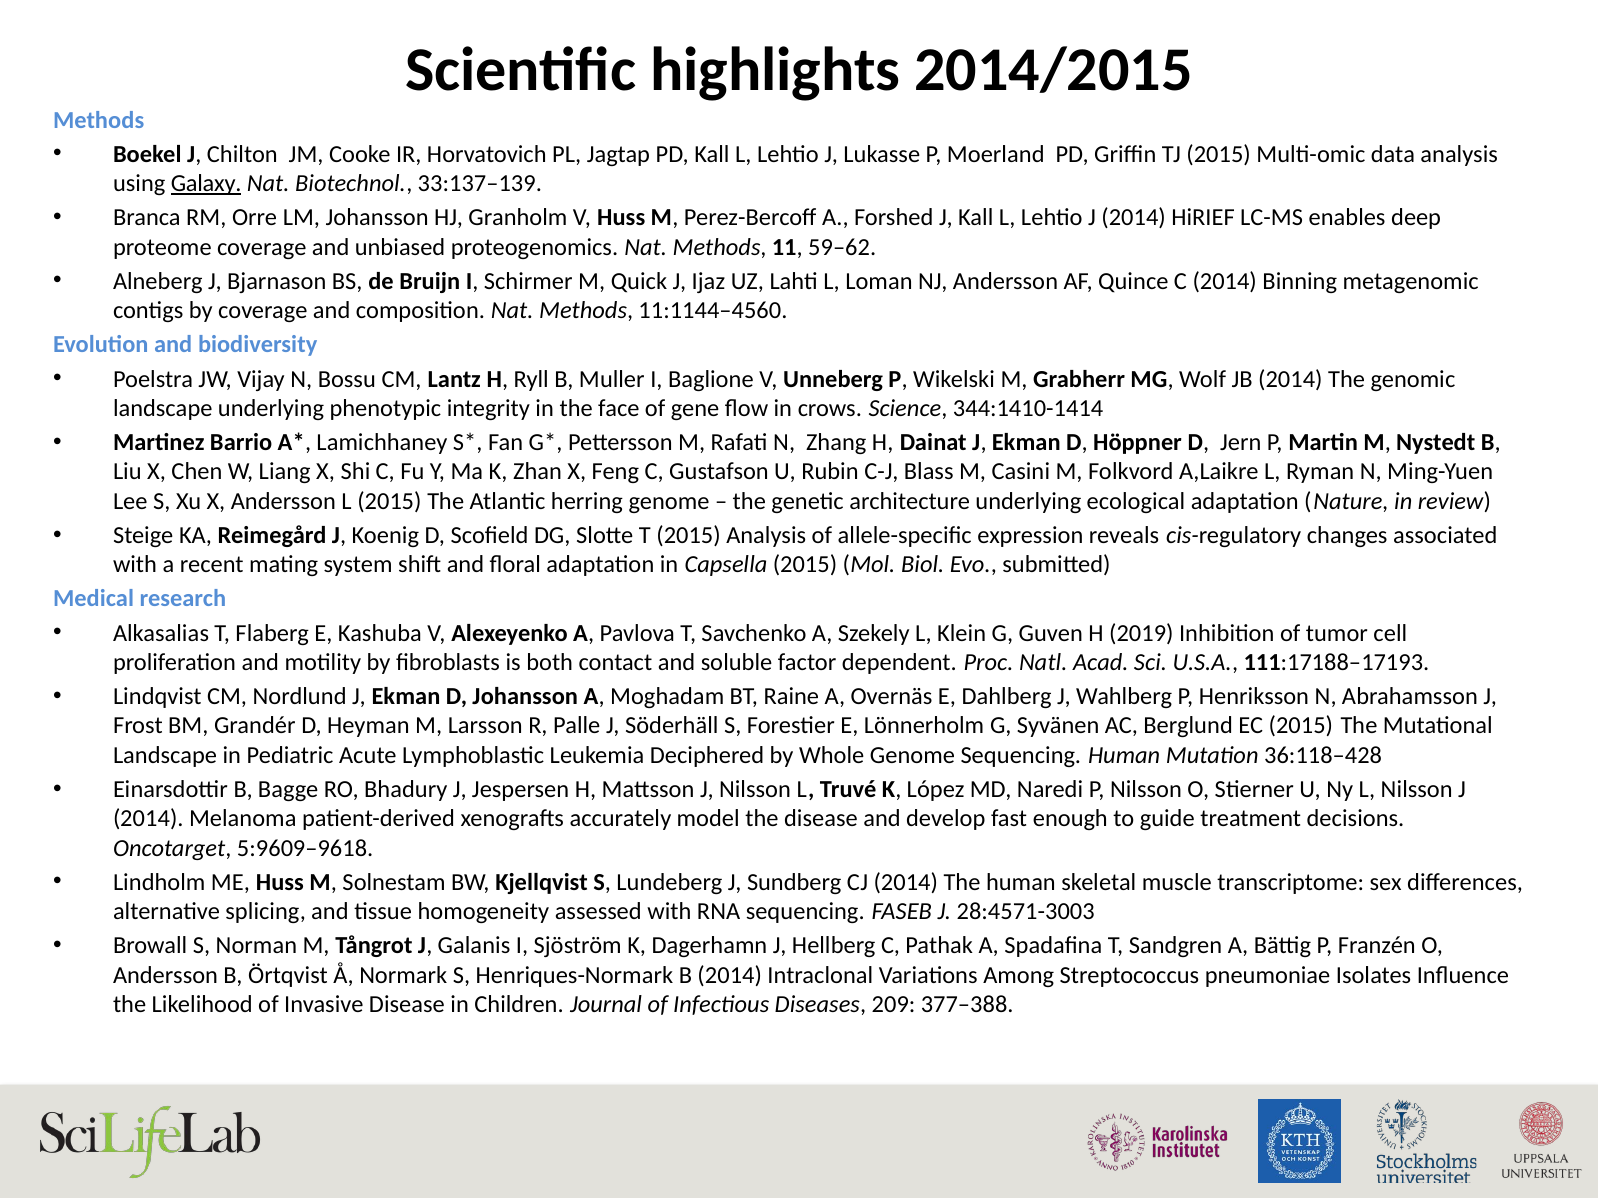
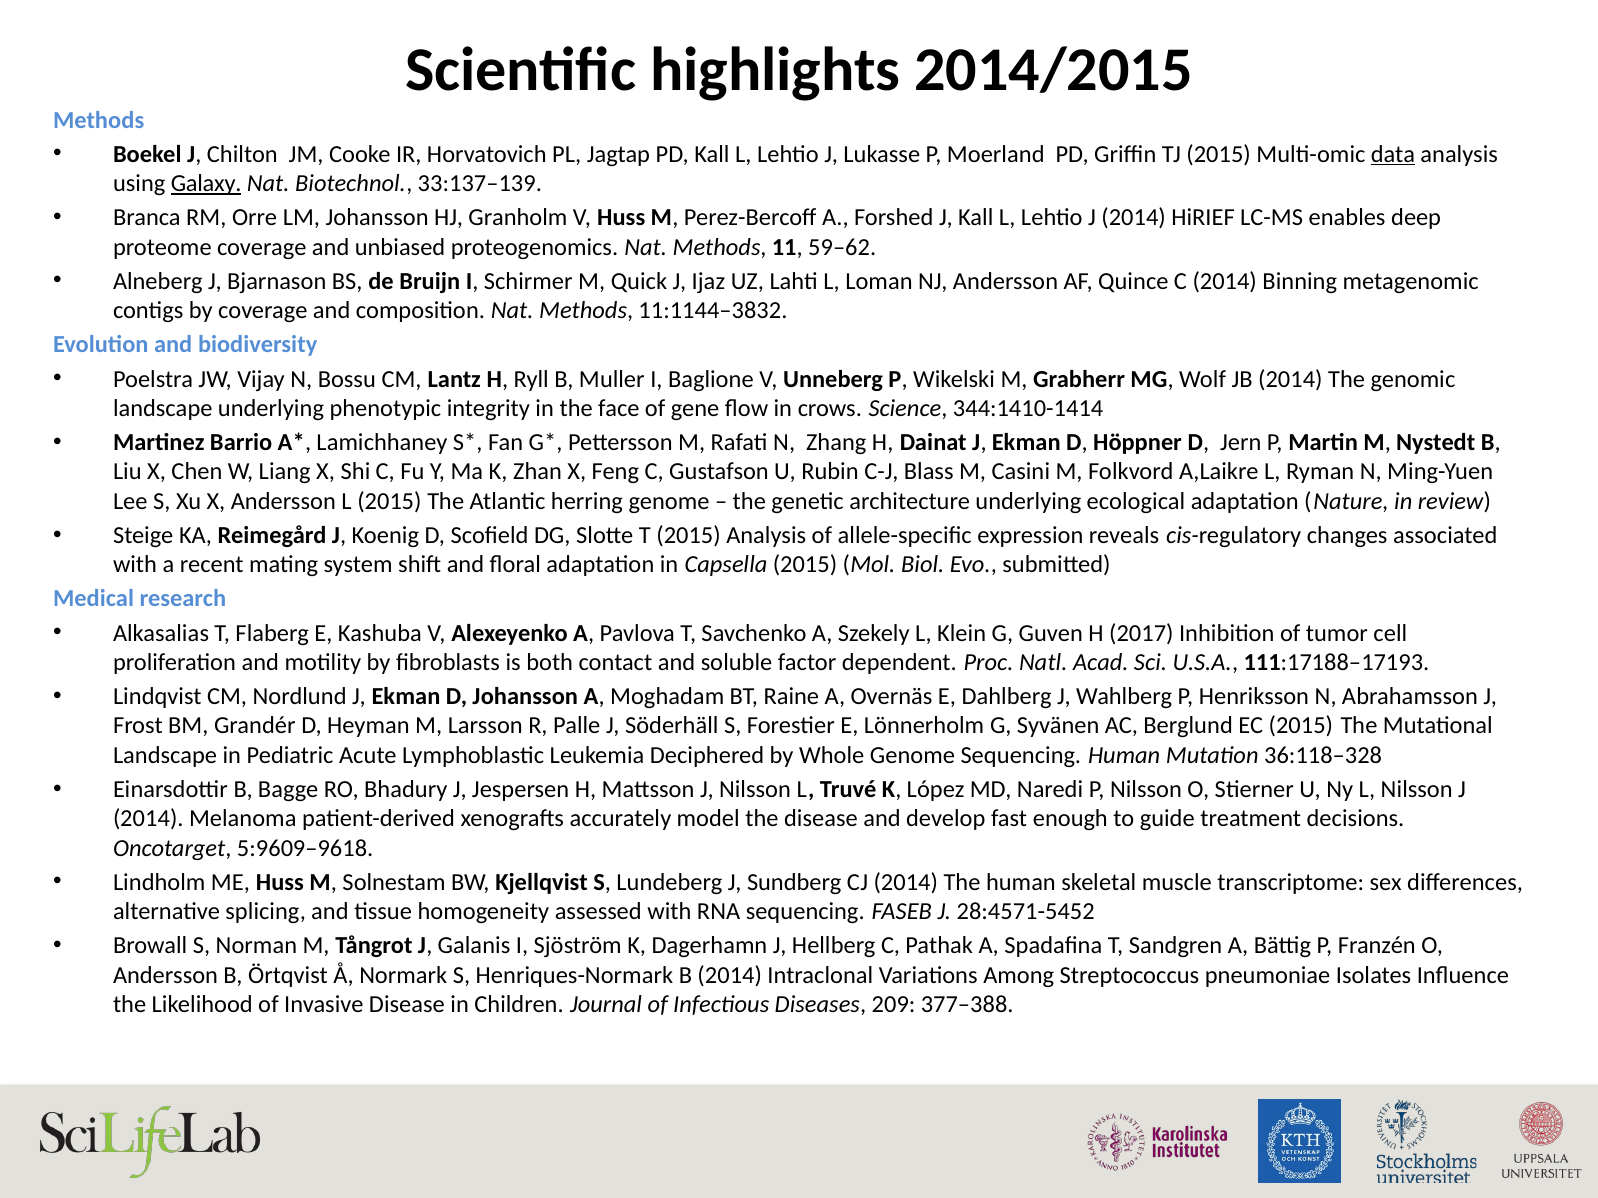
data underline: none -> present (1393, 154)
11:1144–4560: 11:1144–4560 -> 11:1144–3832 (713, 311)
2019: 2019 -> 2017 (1141, 633)
36:118–428: 36:118–428 -> 36:118–328 (1323, 756)
28:4571-3003: 28:4571-3003 -> 28:4571-5452 (1026, 912)
